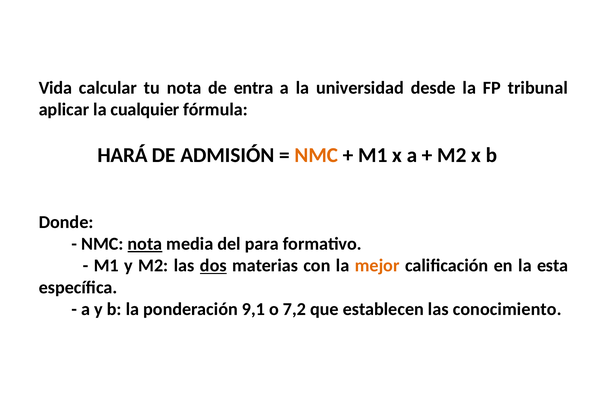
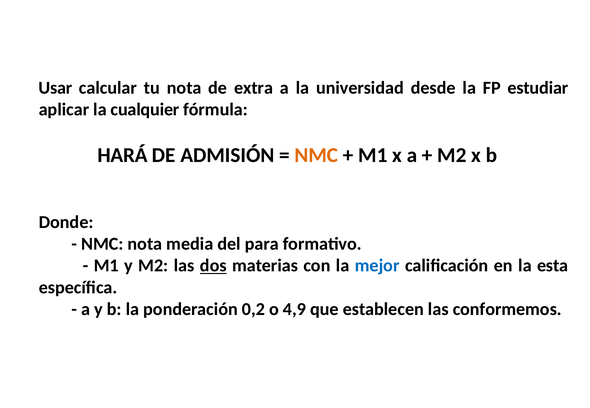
Vida: Vida -> Usar (55, 88)
entra: entra -> extra (254, 88)
tribunal: tribunal -> estudiar (538, 88)
nota underline: present -> none (145, 244)
mejor colour: orange -> blue (377, 266)
9,1: 9,1 -> 0,2 (253, 309)
7,2: 7,2 -> 4,9 (294, 309)
conocimiento: conocimiento -> conformemos (507, 309)
